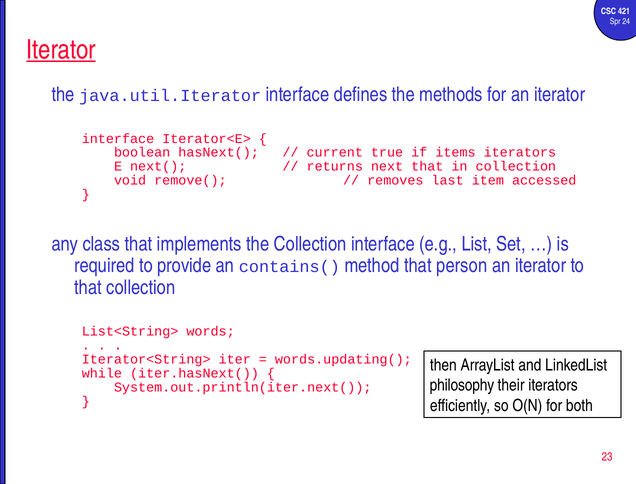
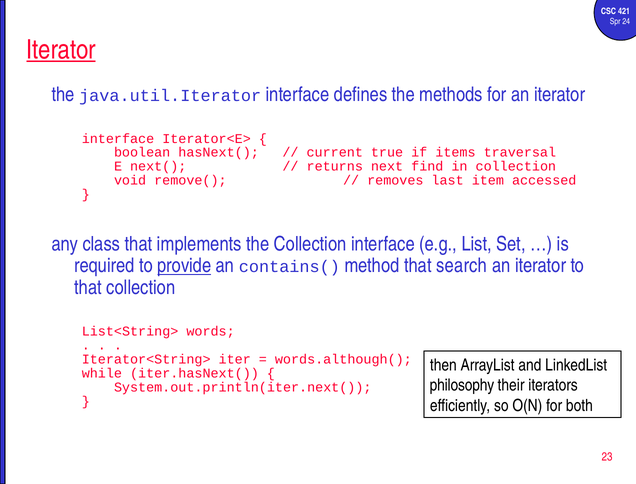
items iterators: iterators -> traversal (520, 153)
next that: that -> find (427, 167)
provide underline: none -> present (184, 266)
person: person -> search (462, 266)
words.updating(: words.updating( -> words.although( (343, 360)
